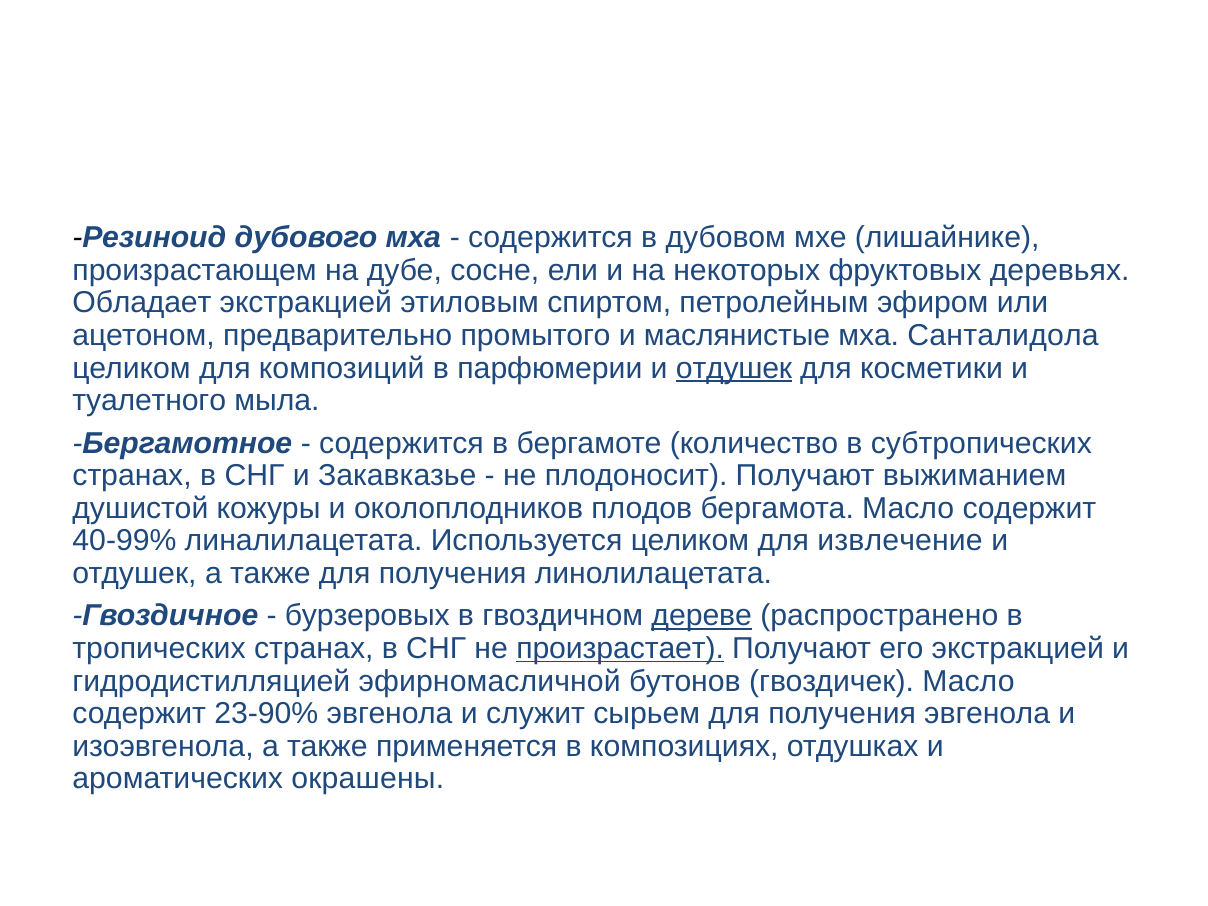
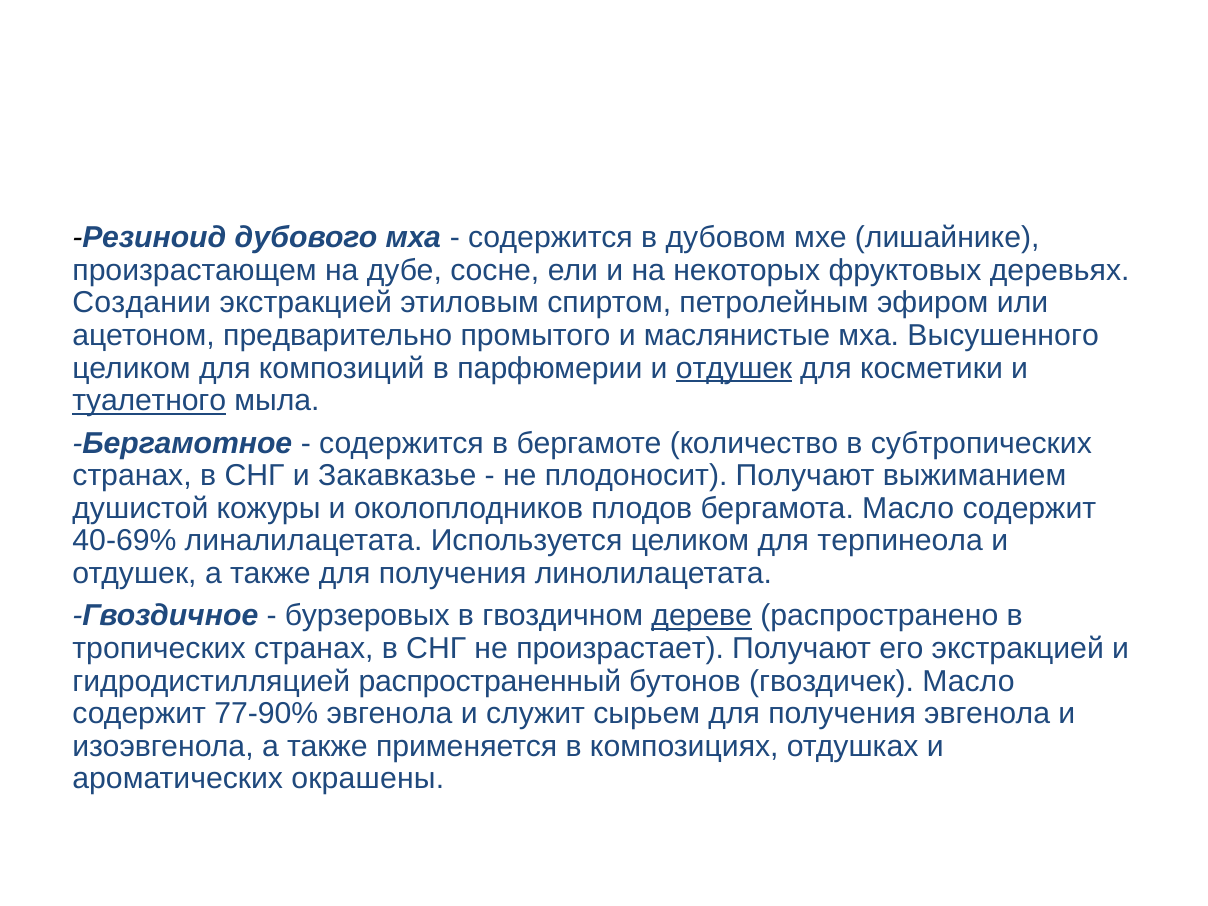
Обладает: Обладает -> Создании (142, 303)
Санталидола: Санталидола -> Высушенного (1003, 336)
туалетного underline: none -> present (149, 401)
40-99%: 40-99% -> 40-69% (124, 541)
извлечение: извлечение -> терпинеола (900, 541)
произрастает underline: present -> none (620, 648)
эфирномасличной: эфирномасличной -> распространенный (490, 681)
23-90%: 23-90% -> 77-90% (266, 714)
